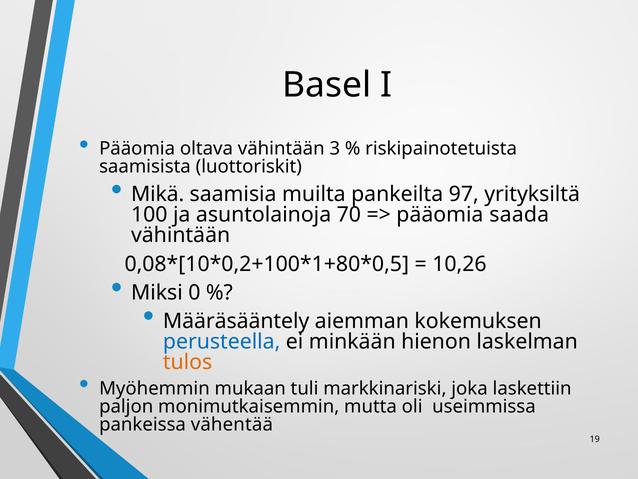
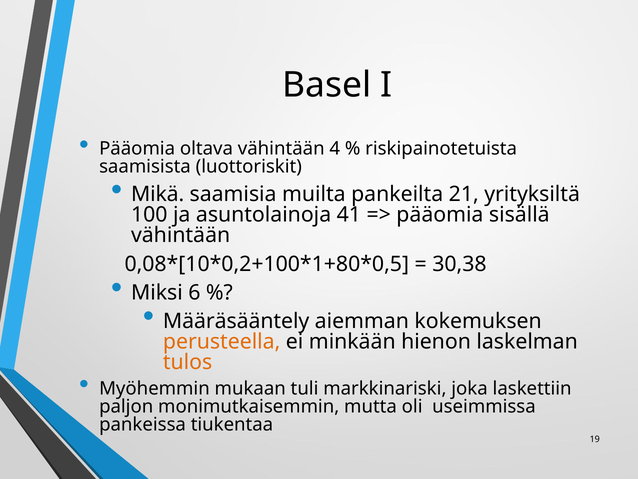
3: 3 -> 4 (335, 149)
97: 97 -> 21 (464, 194)
70: 70 -> 41 (349, 215)
saada: saada -> sisällä (519, 215)
10,26: 10,26 -> 30,38 (459, 264)
0: 0 -> 6 (194, 292)
perusteella colour: blue -> orange (222, 341)
vähentää: vähentää -> tiukentaa (232, 424)
